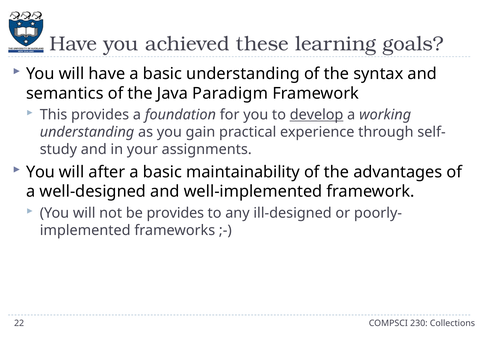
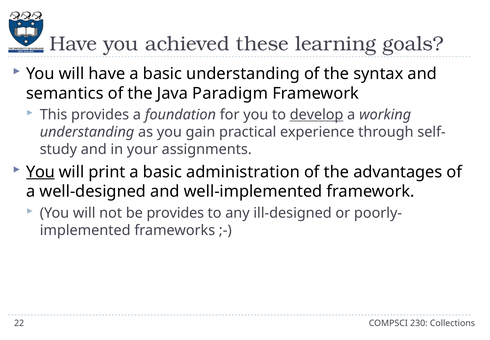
You underline: none -> present (40, 172)
after: after -> print (107, 172)
maintainability: maintainability -> administration (243, 172)
